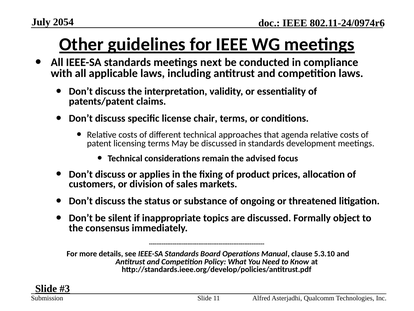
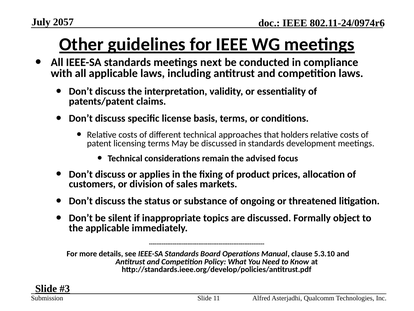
2054: 2054 -> 2057 (63, 22)
chair: chair -> basis (206, 118)
agenda: agenda -> holders (295, 134)
the consensus: consensus -> applicable (107, 228)
